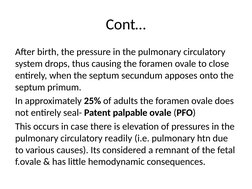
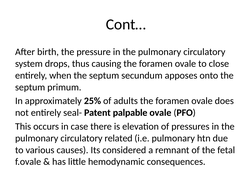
readily: readily -> related (119, 138)
